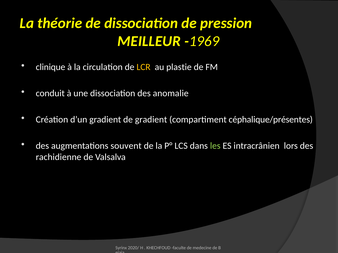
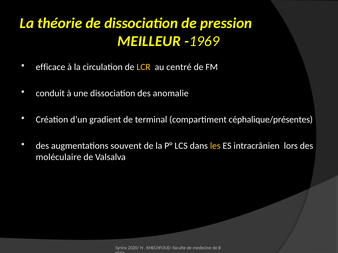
clinique: clinique -> efficace (51, 67)
plastie: plastie -> centré (179, 67)
de gradient: gradient -> terminal (151, 120)
les colour: light green -> yellow (215, 146)
rachidienne: rachidienne -> moléculaire (59, 157)
